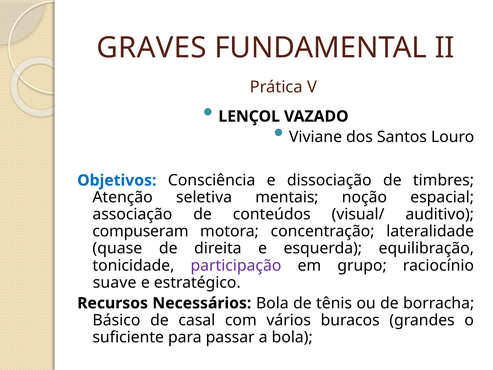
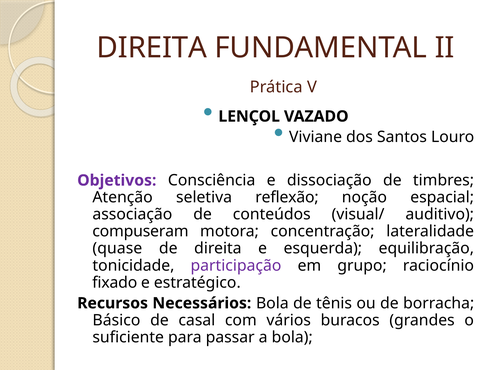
GRAVES: GRAVES -> DIREITA (152, 48)
Objetivos colour: blue -> purple (117, 180)
mentais: mentais -> reflexão (287, 197)
suave: suave -> fixado (115, 282)
